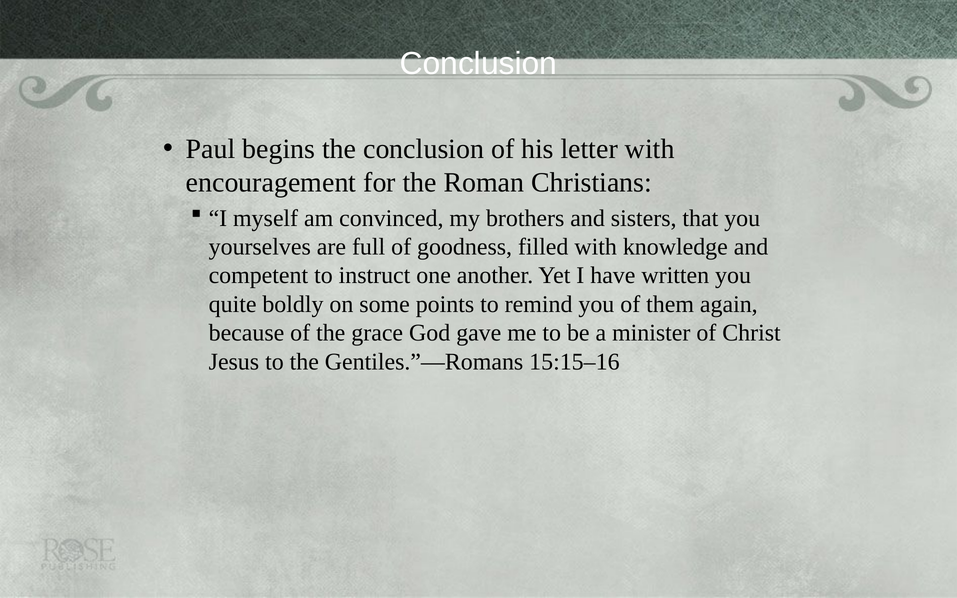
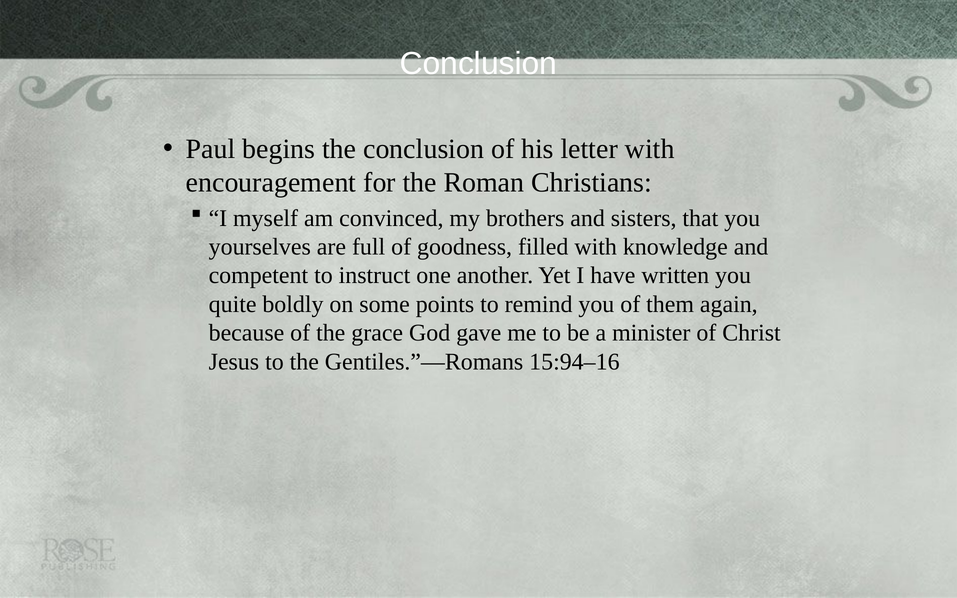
15:15–16: 15:15–16 -> 15:94–16 (574, 362)
